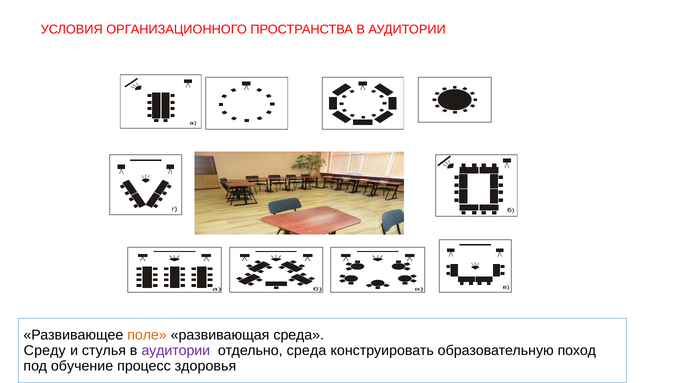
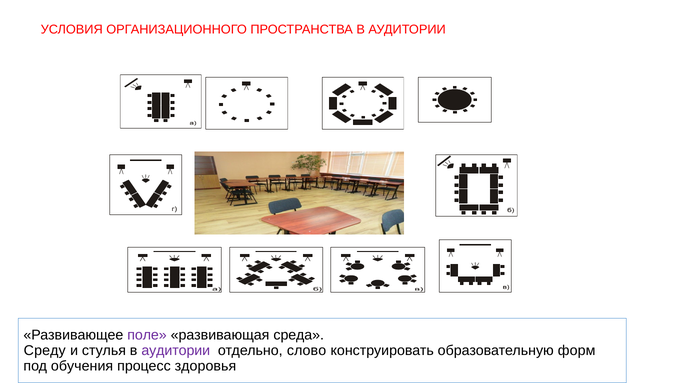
поле colour: orange -> purple (147, 335)
отдельно среда: среда -> слово (307, 351)
поход: поход -> форм (577, 351)
обучение: обучение -> обучения (82, 366)
